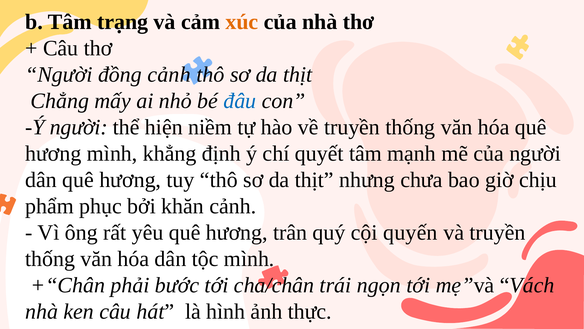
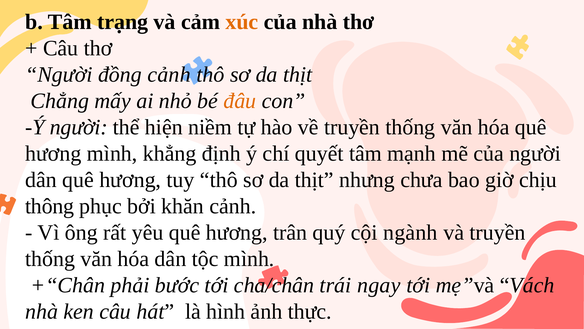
đâu colour: blue -> orange (240, 101)
phẩm: phẩm -> thông (50, 206)
quyến: quyến -> ngành (410, 232)
ngọn: ngọn -> ngay (379, 285)
